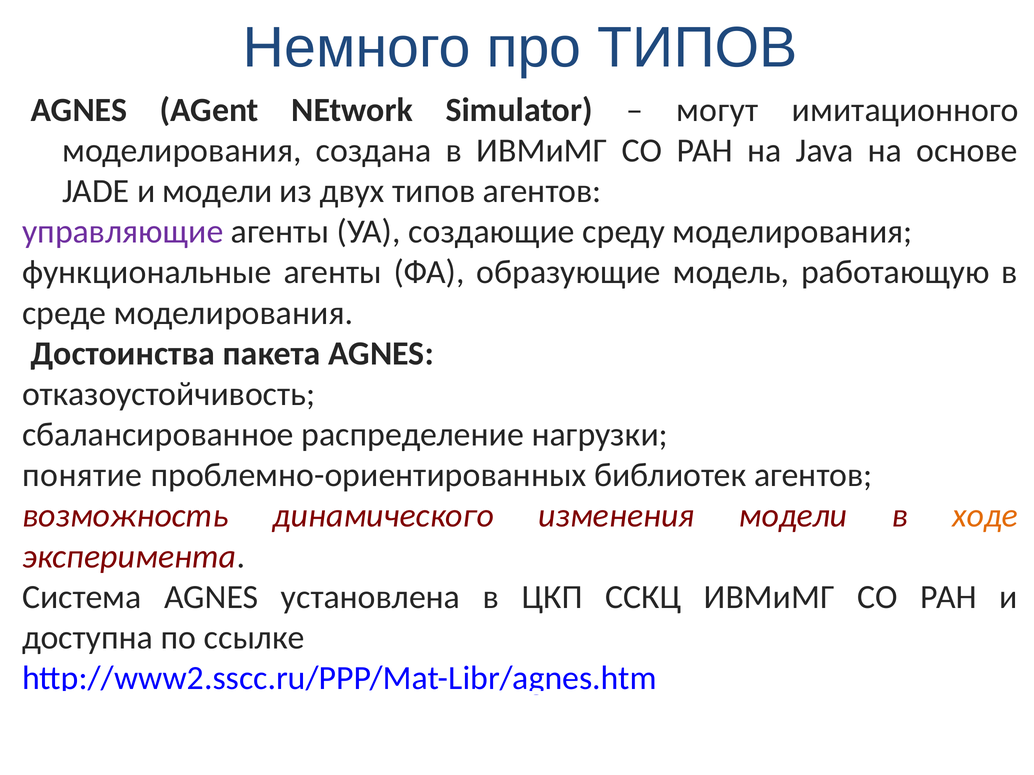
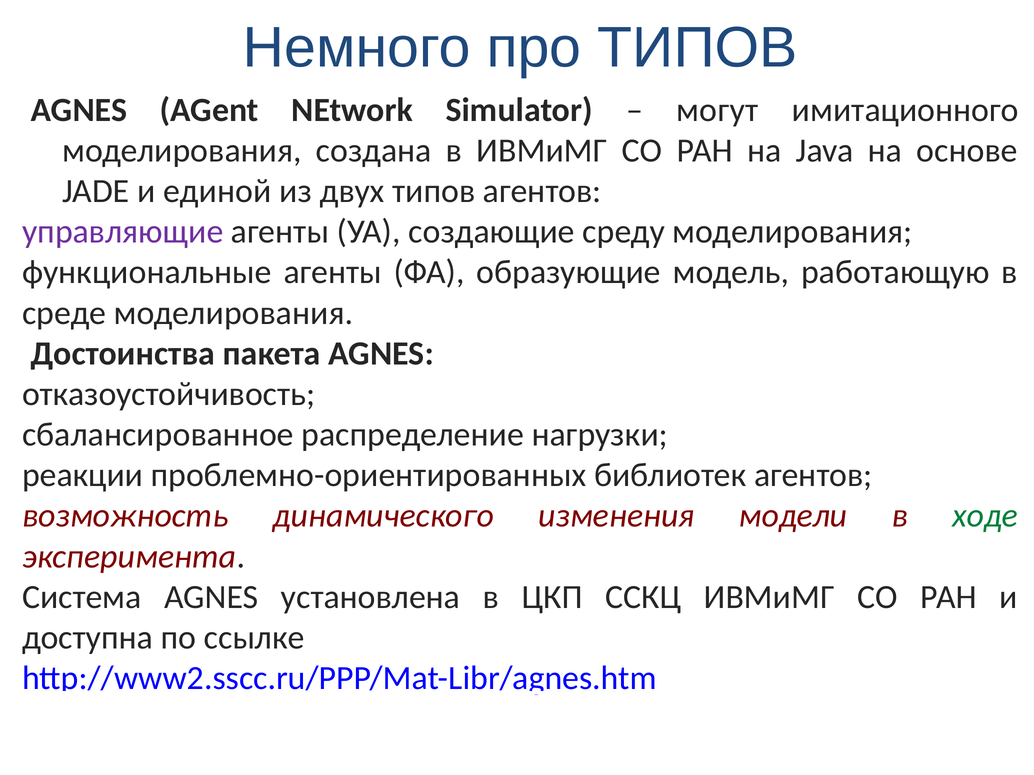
и модели: модели -> единой (217, 191)
понятие: понятие -> реакции (83, 475)
ходе colour: orange -> green (985, 516)
